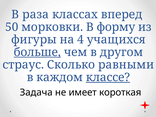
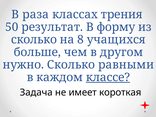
вперед: вперед -> трения (122, 14)
морковки: морковки -> результат (52, 27)
фигуры: фигуры -> сколько (34, 40)
4: 4 -> 8 (80, 40)
больше underline: present -> none (37, 52)
страус: страус -> нужно (23, 65)
